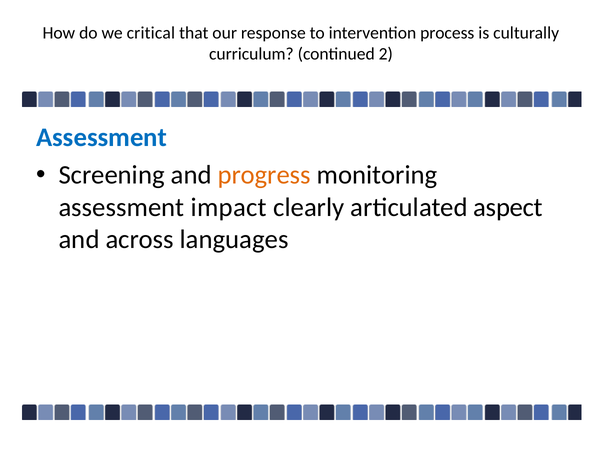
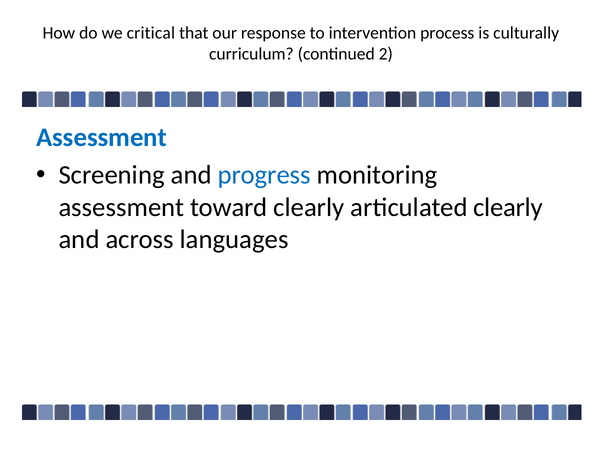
progress colour: orange -> blue (264, 175)
impact: impact -> toward (229, 207)
articulated aspect: aspect -> clearly (508, 207)
